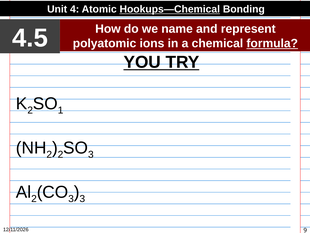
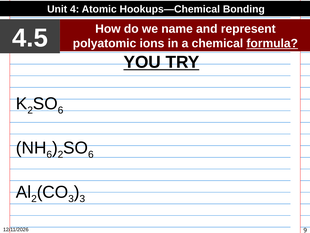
Hookups—Chemical underline: present -> none (170, 9)
1: 1 -> 6 (61, 110)
2: 2 -> 6 (49, 154)
3: 3 -> 6 (91, 154)
